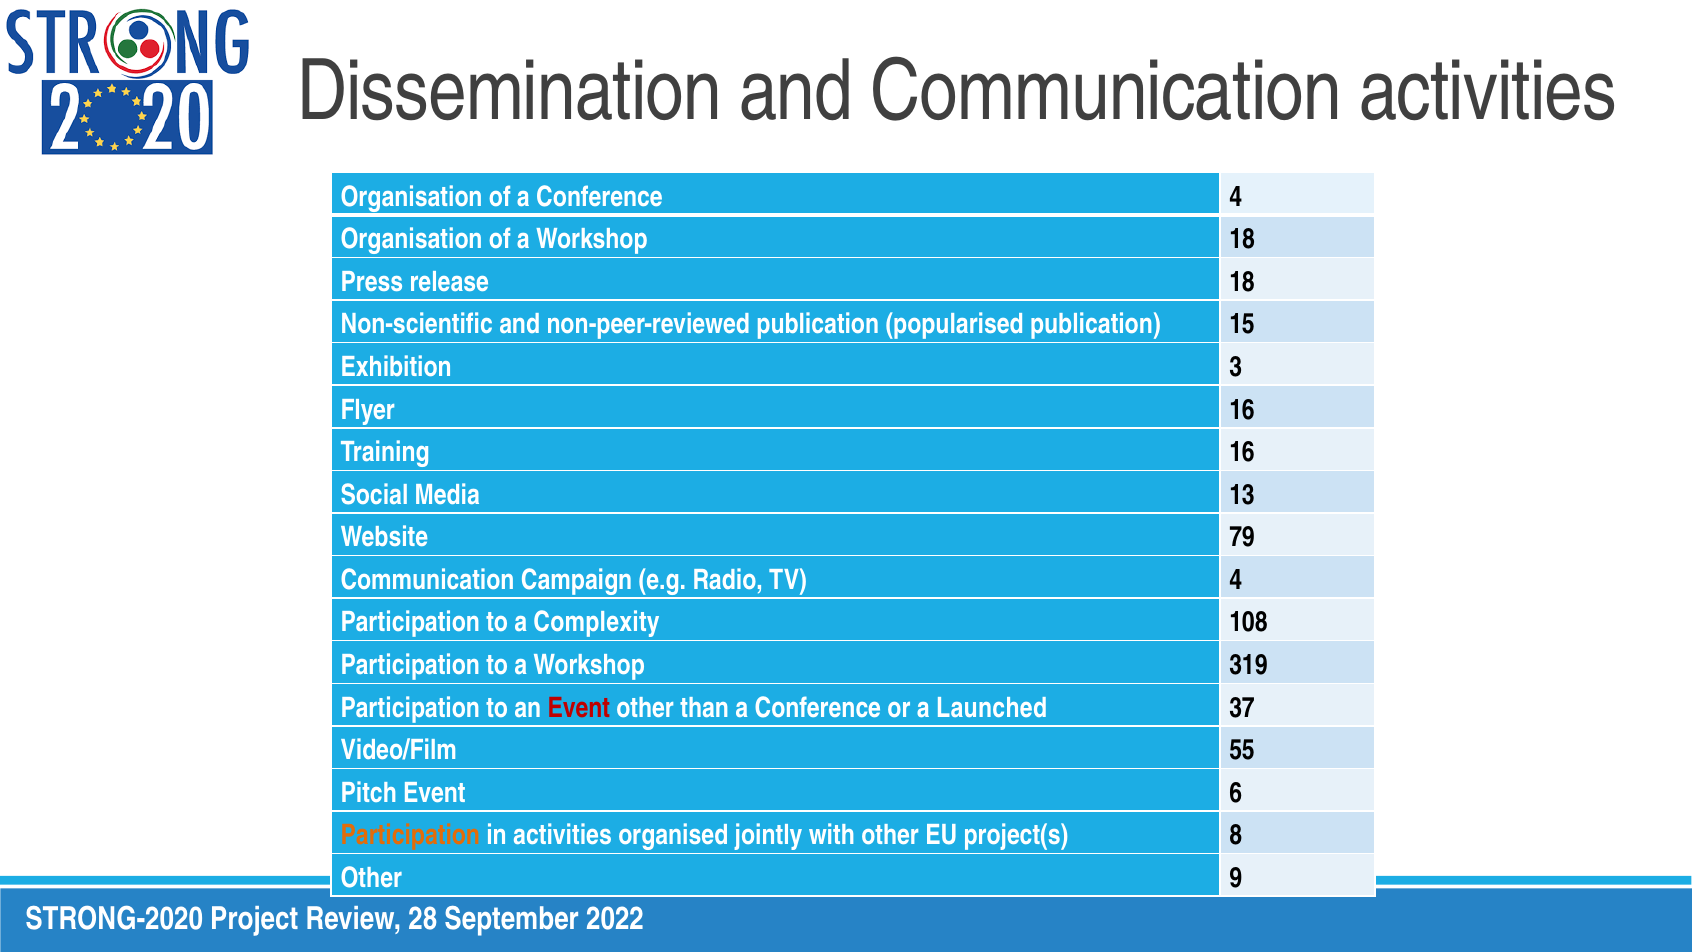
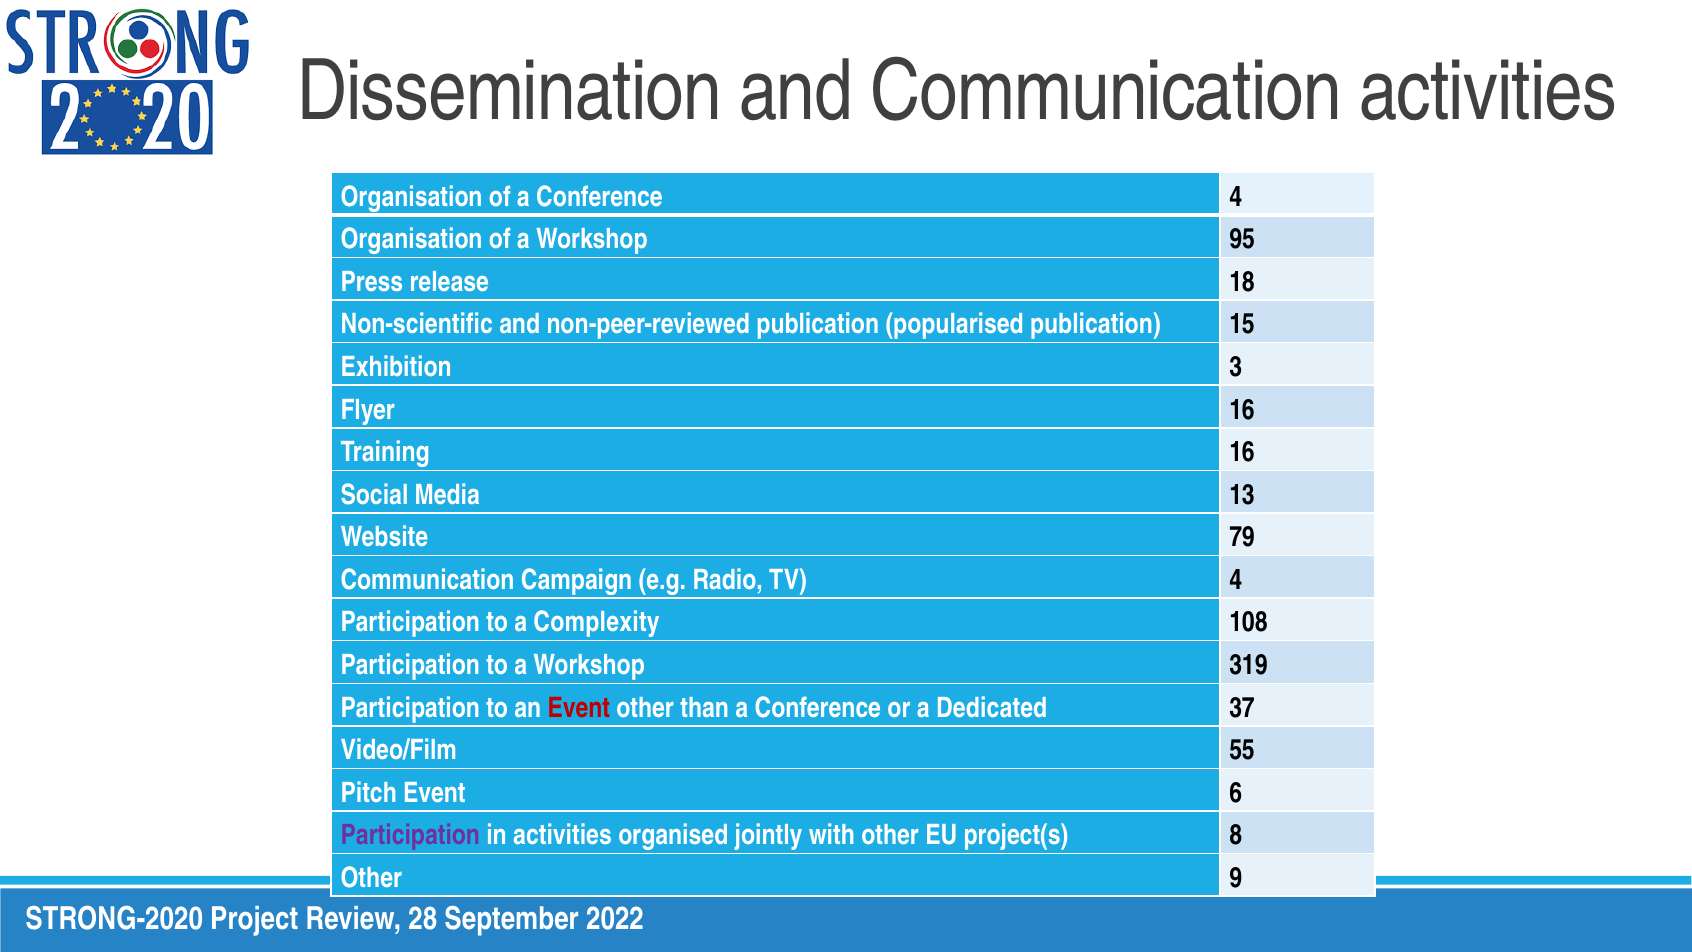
Workshop 18: 18 -> 95 (1242, 239)
Launched: Launched -> Dedicated (992, 708)
Participation colour: orange -> purple (410, 835)
